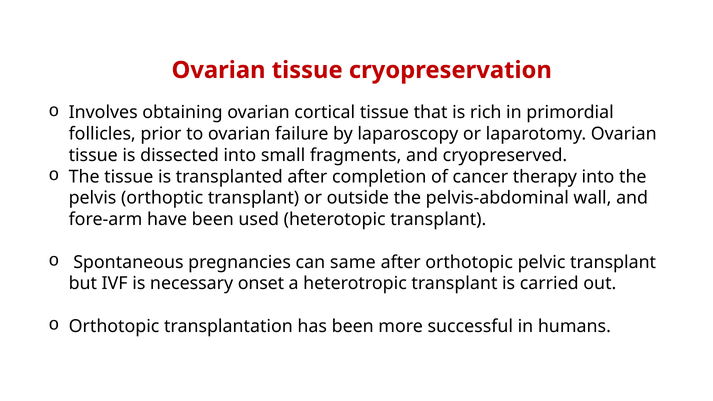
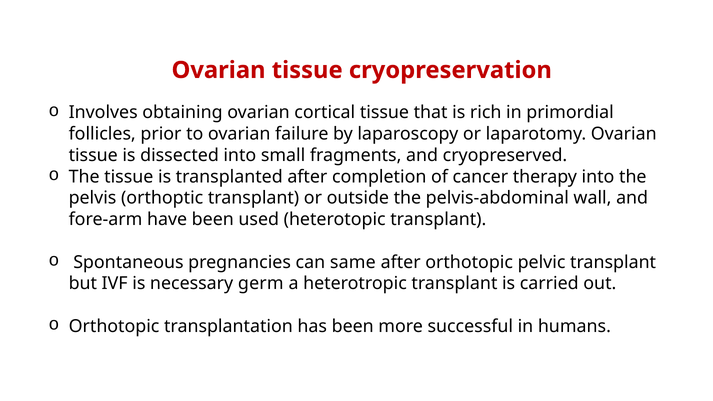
onset: onset -> germ (261, 284)
